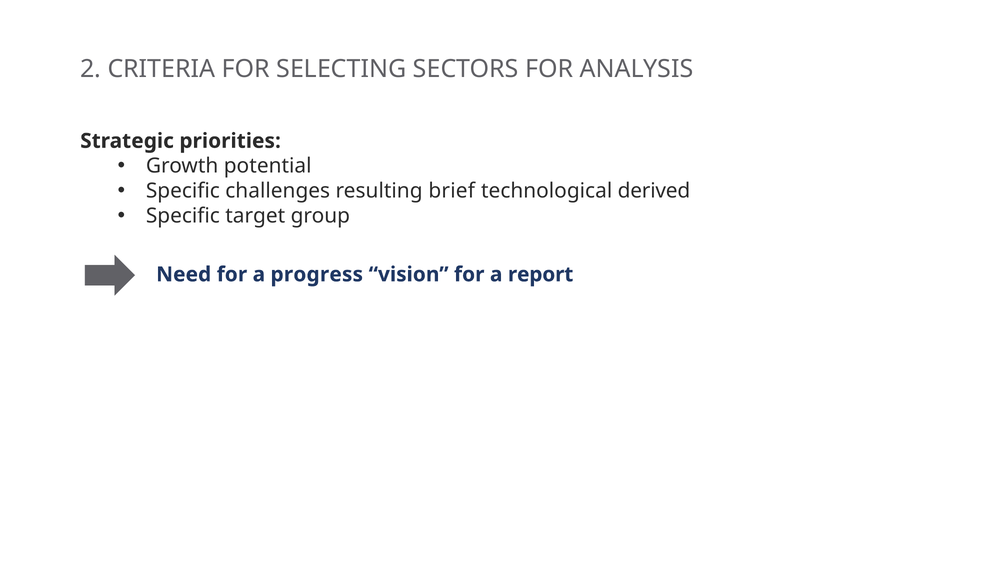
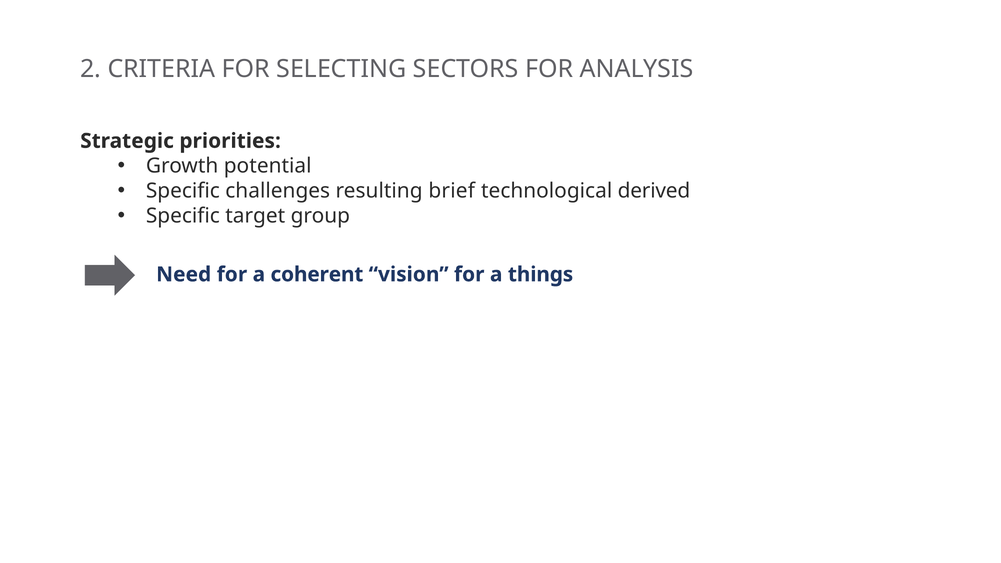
progress: progress -> coherent (317, 274)
report: report -> things (541, 274)
